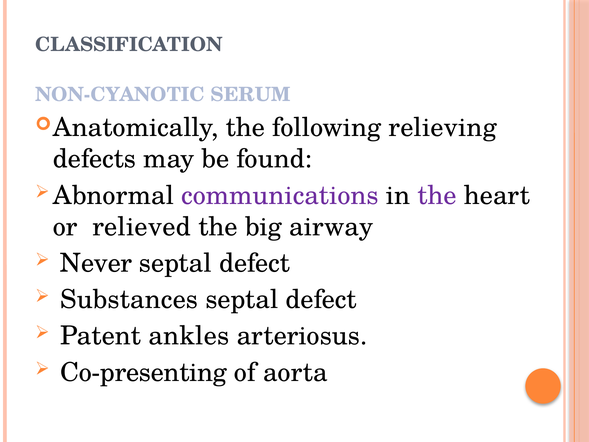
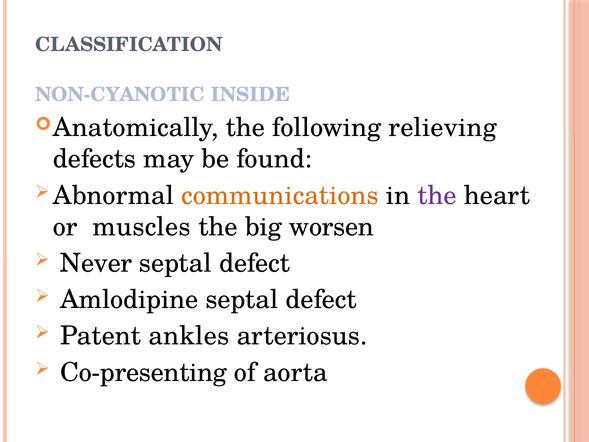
SERUM: SERUM -> INSIDE (250, 95)
communications colour: purple -> orange (280, 195)
relieved: relieved -> muscles (142, 227)
airway: airway -> worsen (331, 227)
Substances: Substances -> Amlodipine (129, 299)
